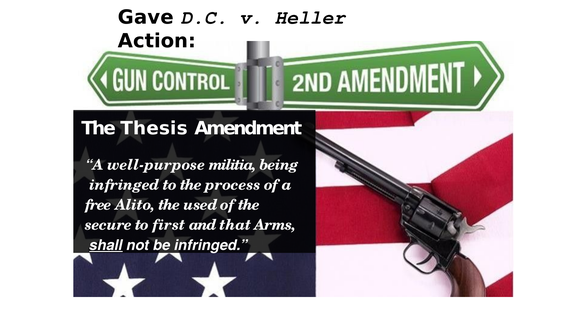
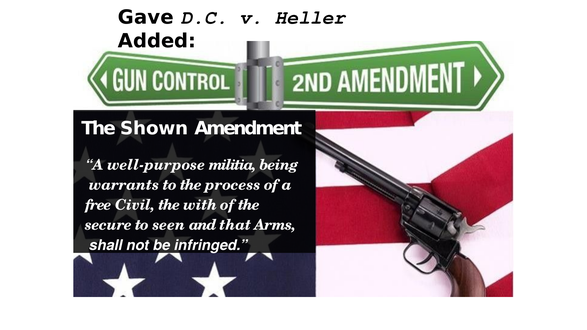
Action: Action -> Added (157, 41)
Thesis: Thesis -> Shown (154, 128)
infringed: infringed -> warrants (124, 185)
Alito: Alito -> Civil (135, 205)
used: used -> with (200, 205)
first: first -> seen (169, 225)
shall underline: present -> none (106, 245)
